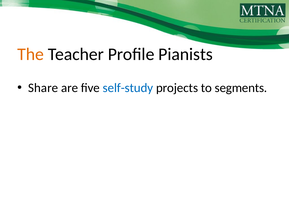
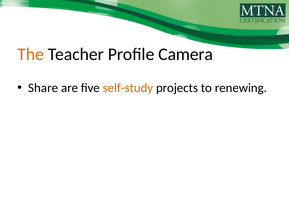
Pianists: Pianists -> Camera (186, 54)
self-study colour: blue -> orange (128, 88)
segments: segments -> renewing (241, 88)
